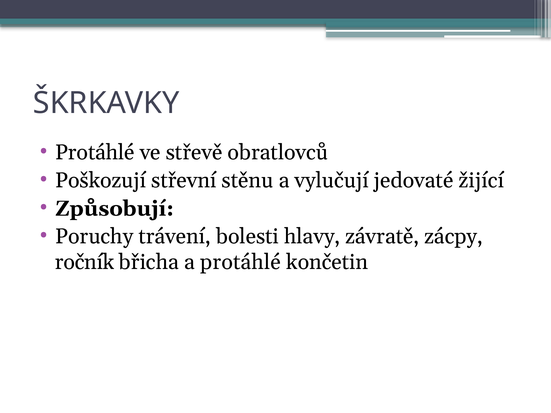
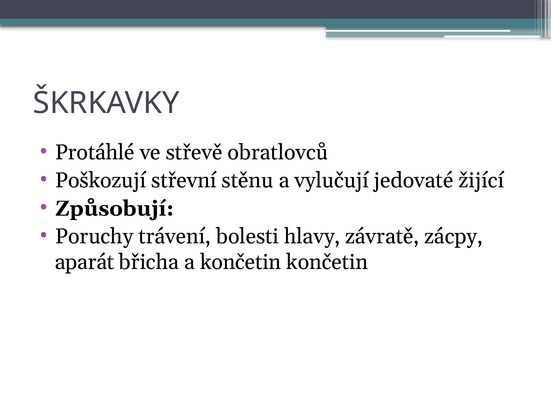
ročník: ročník -> aparát (85, 262)
a protáhlé: protáhlé -> končetin (241, 262)
